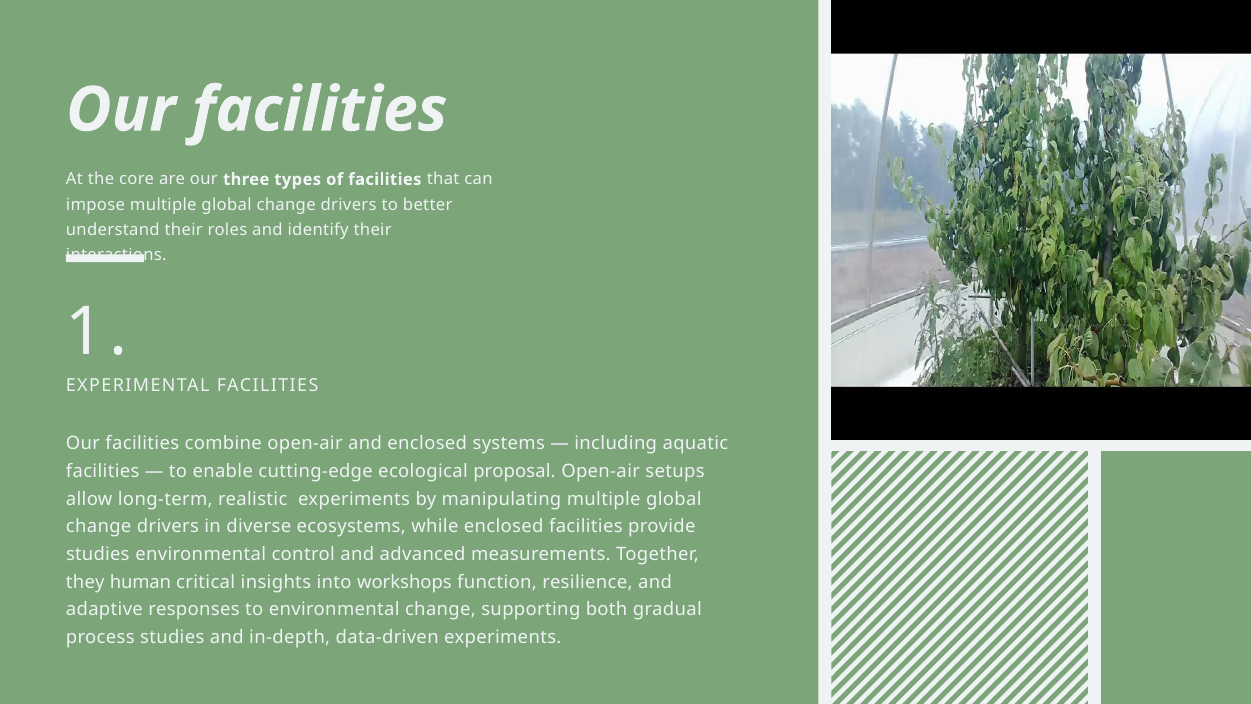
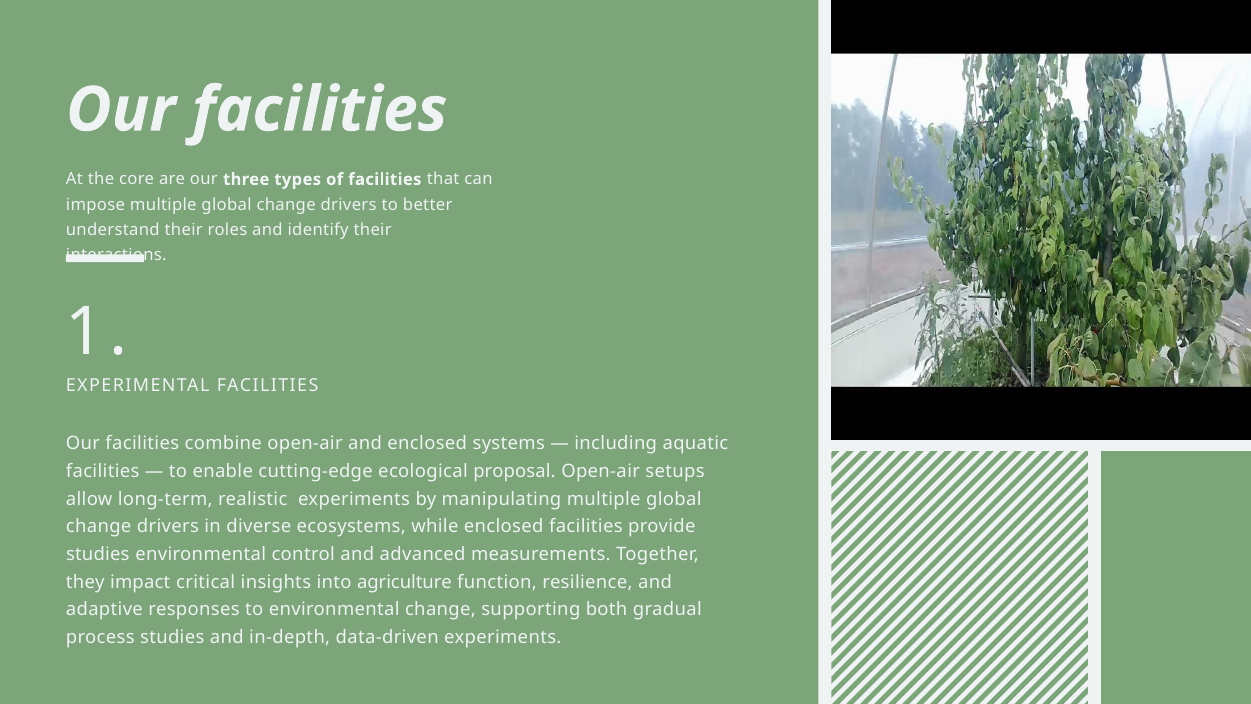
human: human -> impact (140, 582)
workshops: workshops -> agriculture (404, 582)
